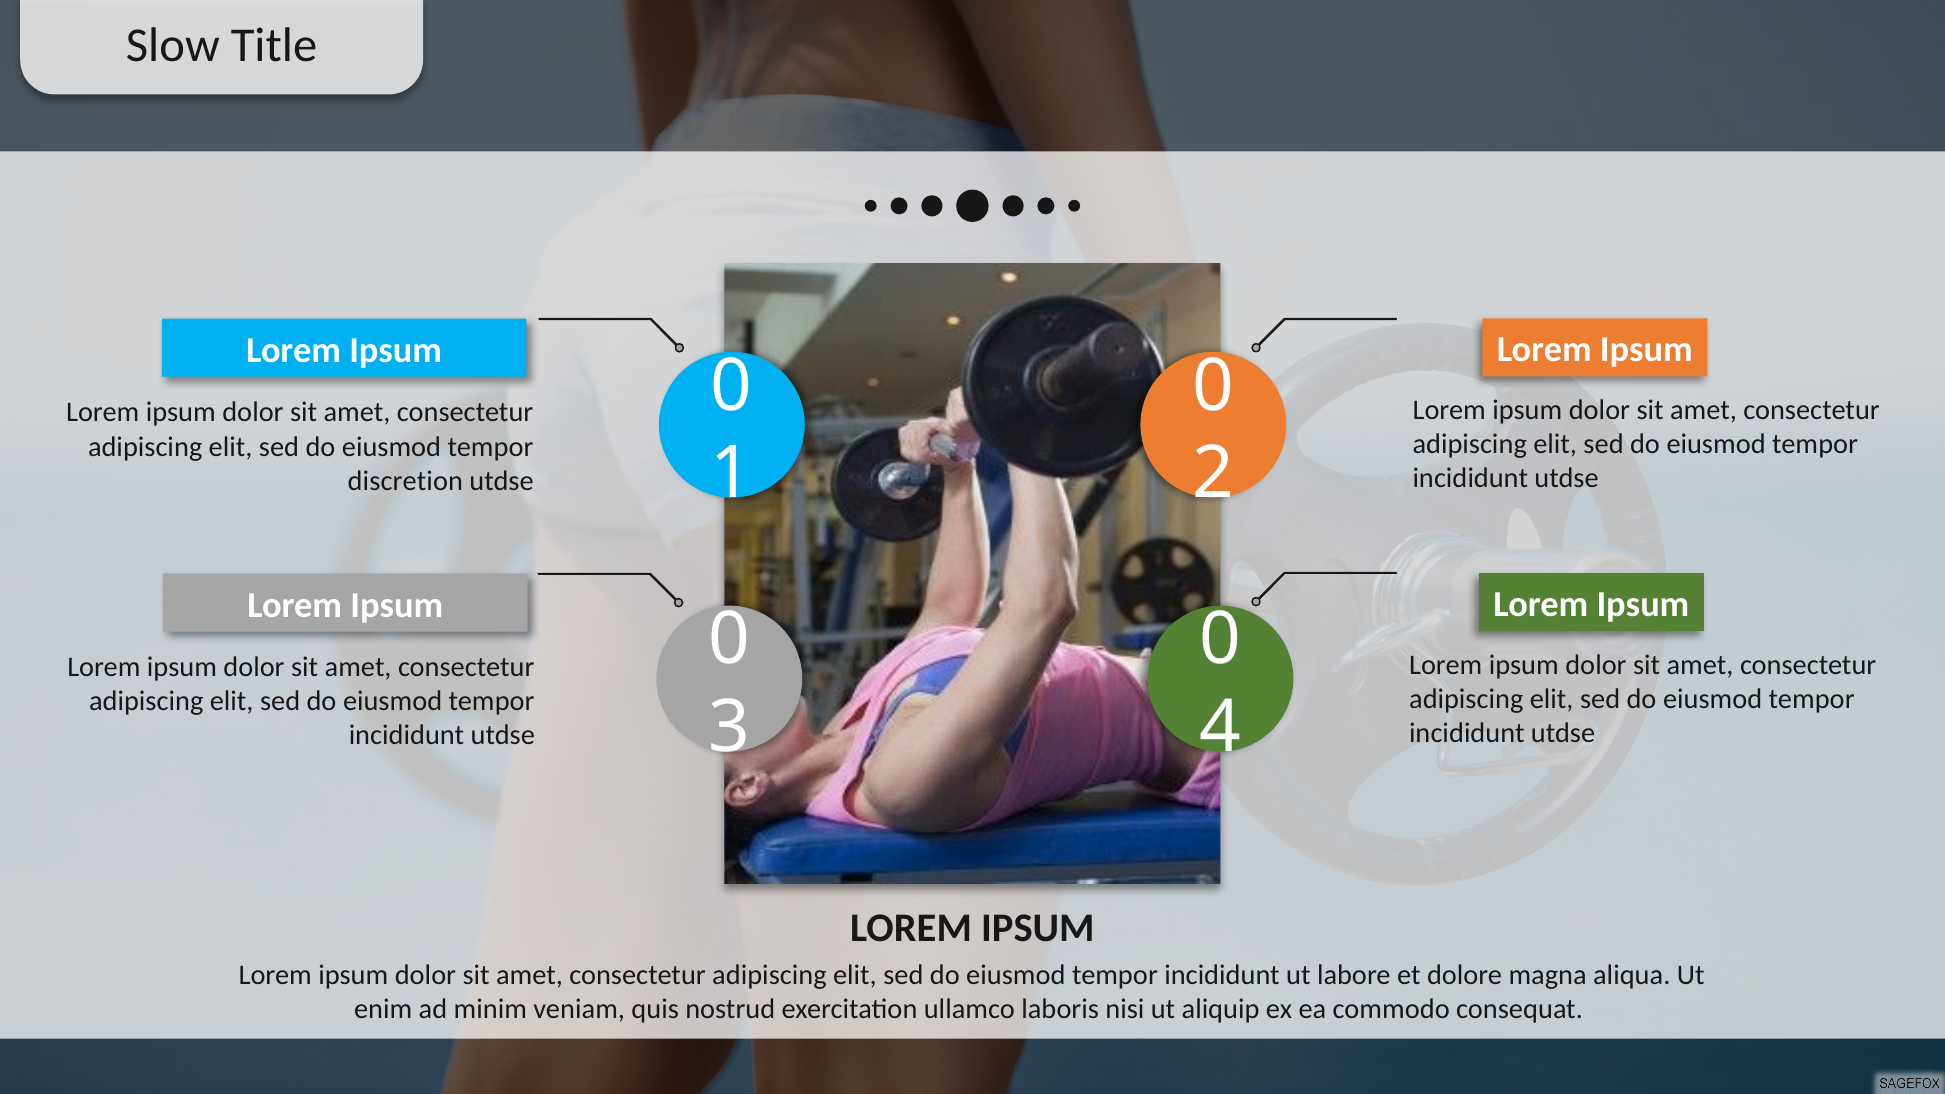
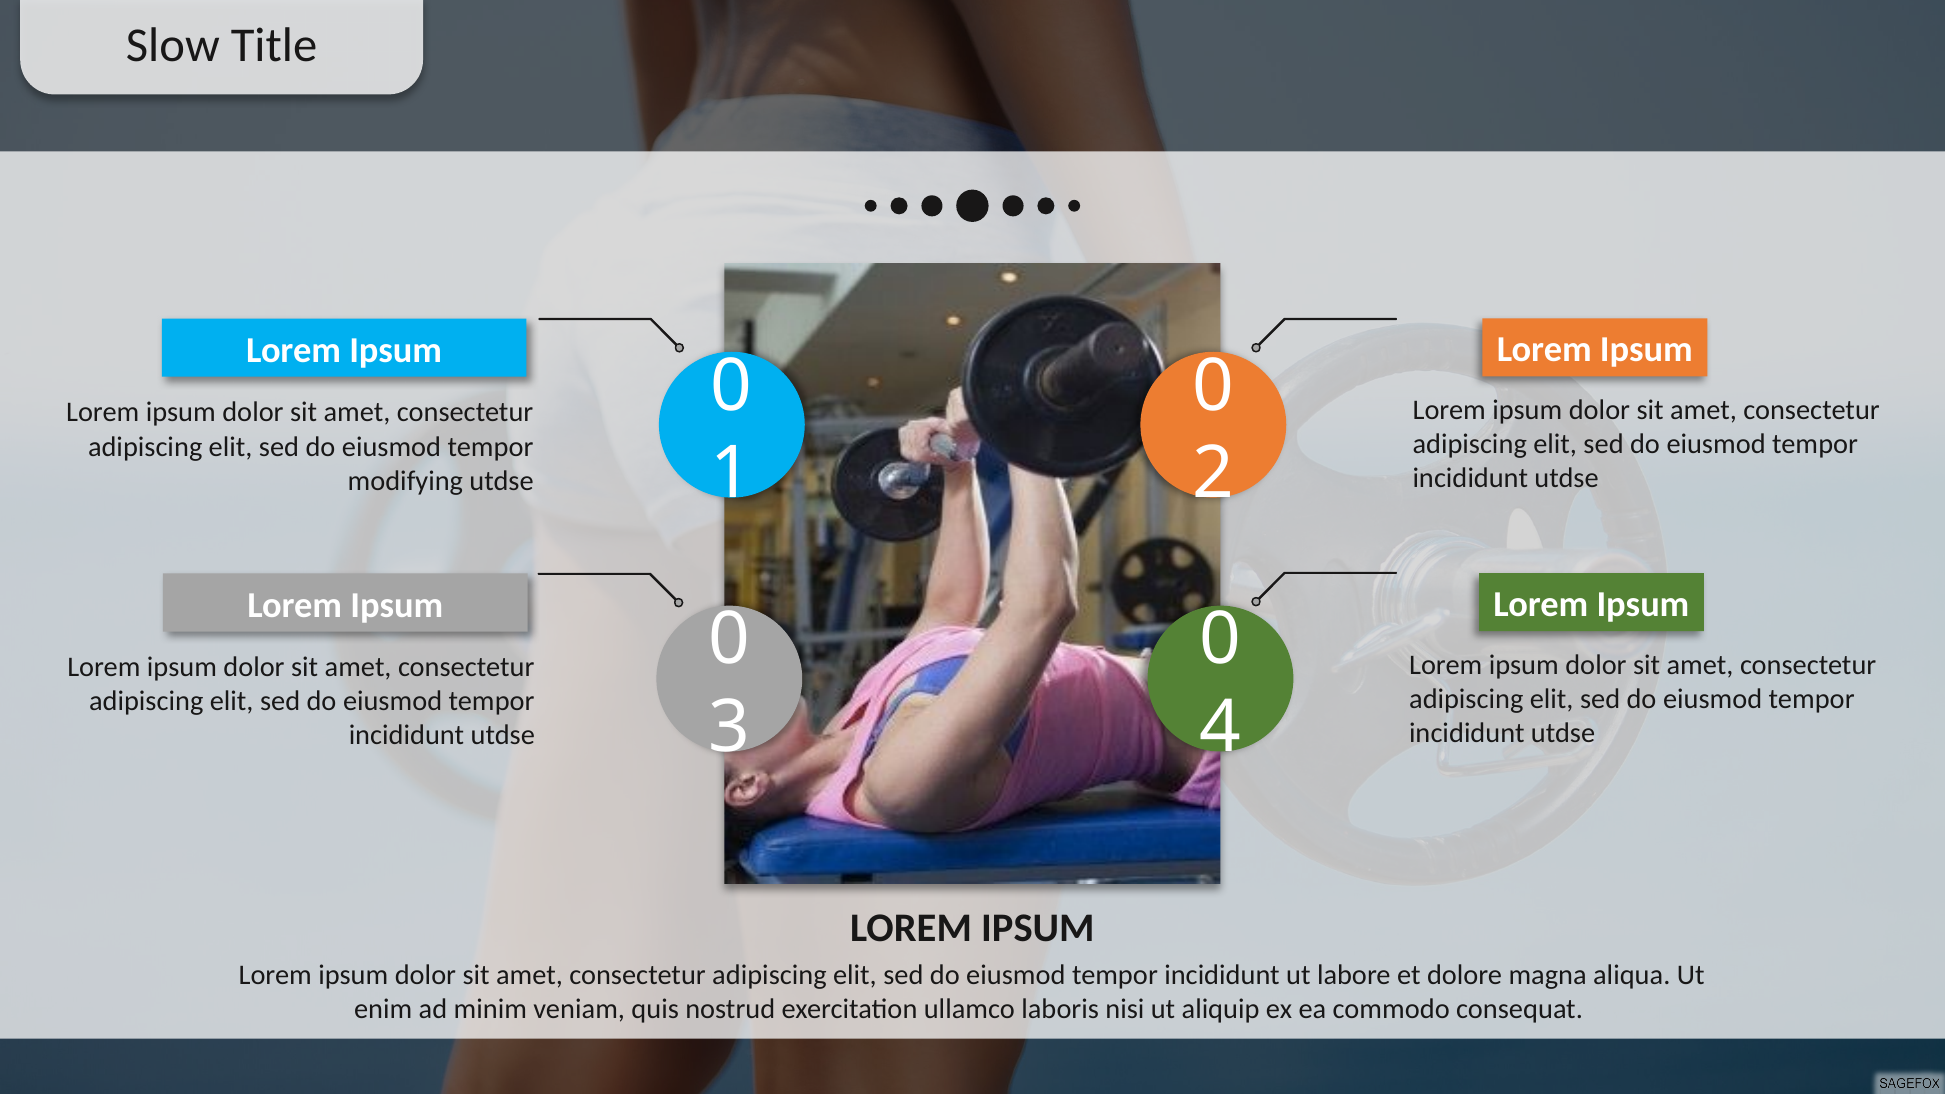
discretion: discretion -> modifying (405, 481)
